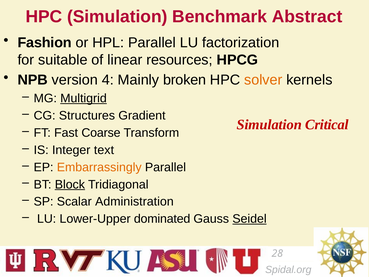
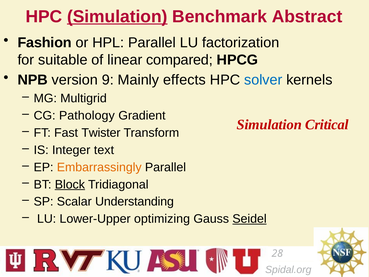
Simulation underline: none -> present (117, 17)
resources: resources -> compared (179, 60)
4: 4 -> 9 (108, 80)
broken: broken -> effects (184, 80)
solver colour: orange -> blue (263, 80)
Multigrid underline: present -> none (84, 98)
Structures: Structures -> Pathology (87, 115)
Coarse: Coarse -> Twister (101, 133)
Administration: Administration -> Understanding (135, 201)
dominated: dominated -> optimizing (162, 219)
